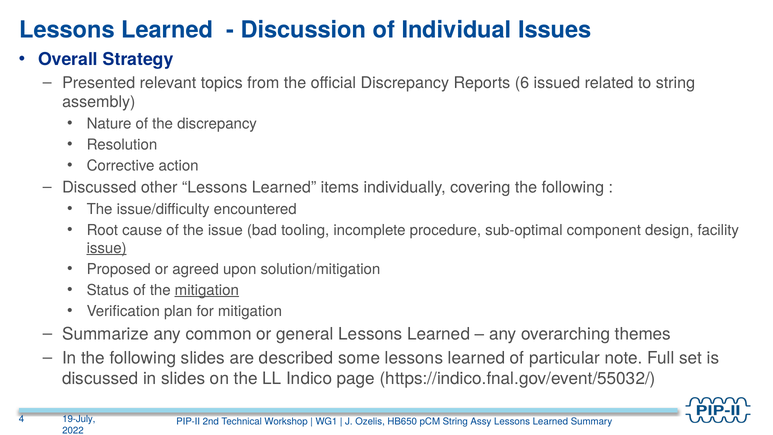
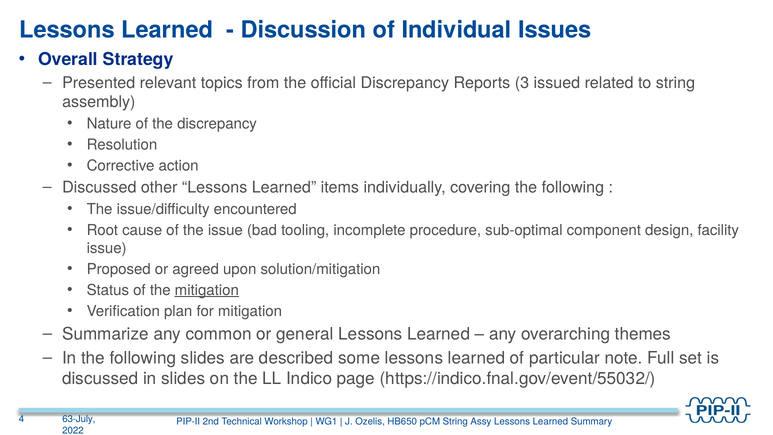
6: 6 -> 3 (522, 83)
issue underline: present -> none (107, 248)
19-July: 19-July -> 63-July (79, 419)
